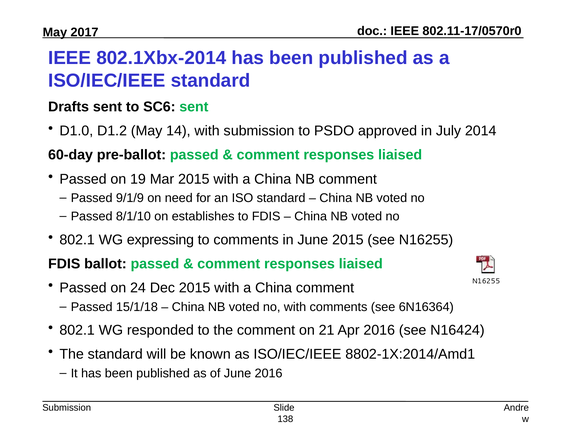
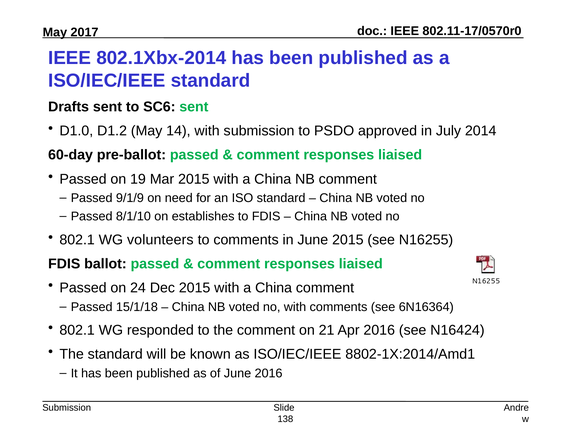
expressing: expressing -> volunteers (160, 239)
